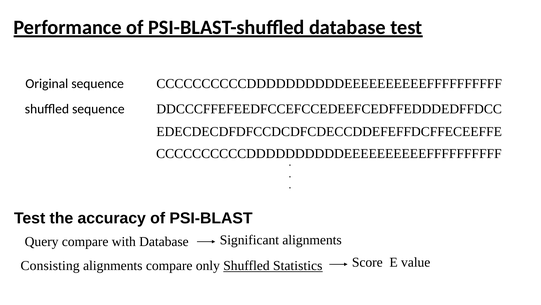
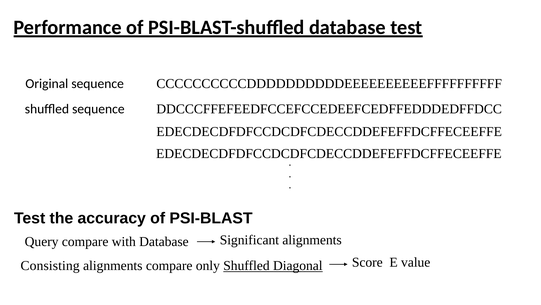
CCCCCCCCCCDDDDDDDDDDEEEEEEEEEEFFFFFFFFFF: CCCCCCCCCCDDDDDDDDDDEEEEEEEEEEFFFFFFFFFF -> EDECDECDFDFCCDCDFCDECCDDEFEFFDCFFECEEFFE (329, 153)
Statistics: Statistics -> Diagonal (298, 265)
